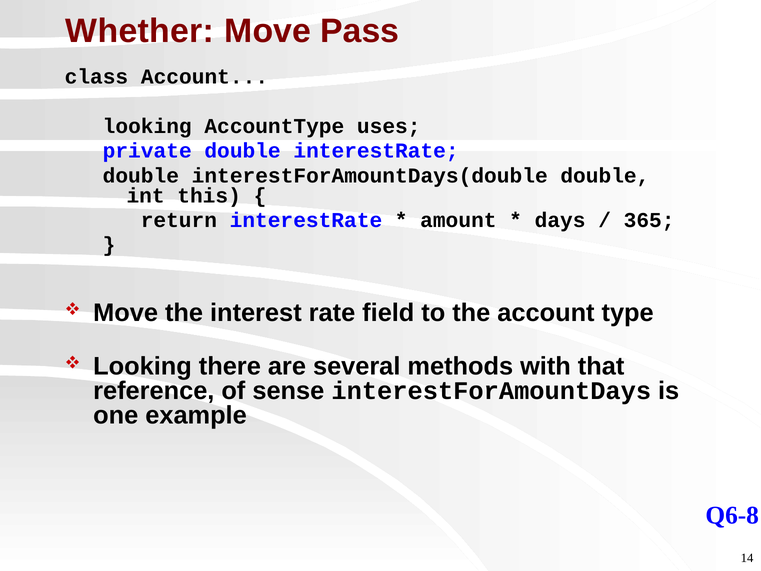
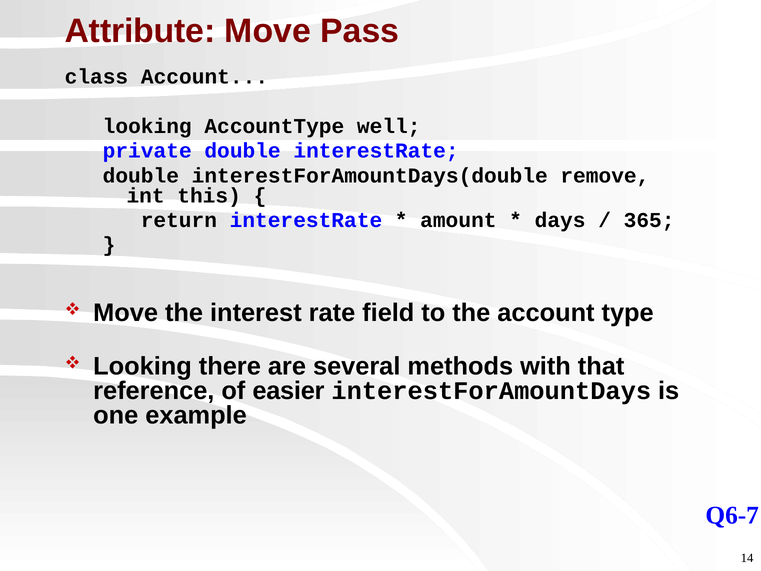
Whether: Whether -> Attribute (140, 31)
uses: uses -> well (389, 126)
interestForAmountDays(double double: double -> remove (605, 175)
sense: sense -> easier (288, 391)
Q6-8: Q6-8 -> Q6-7 (732, 515)
